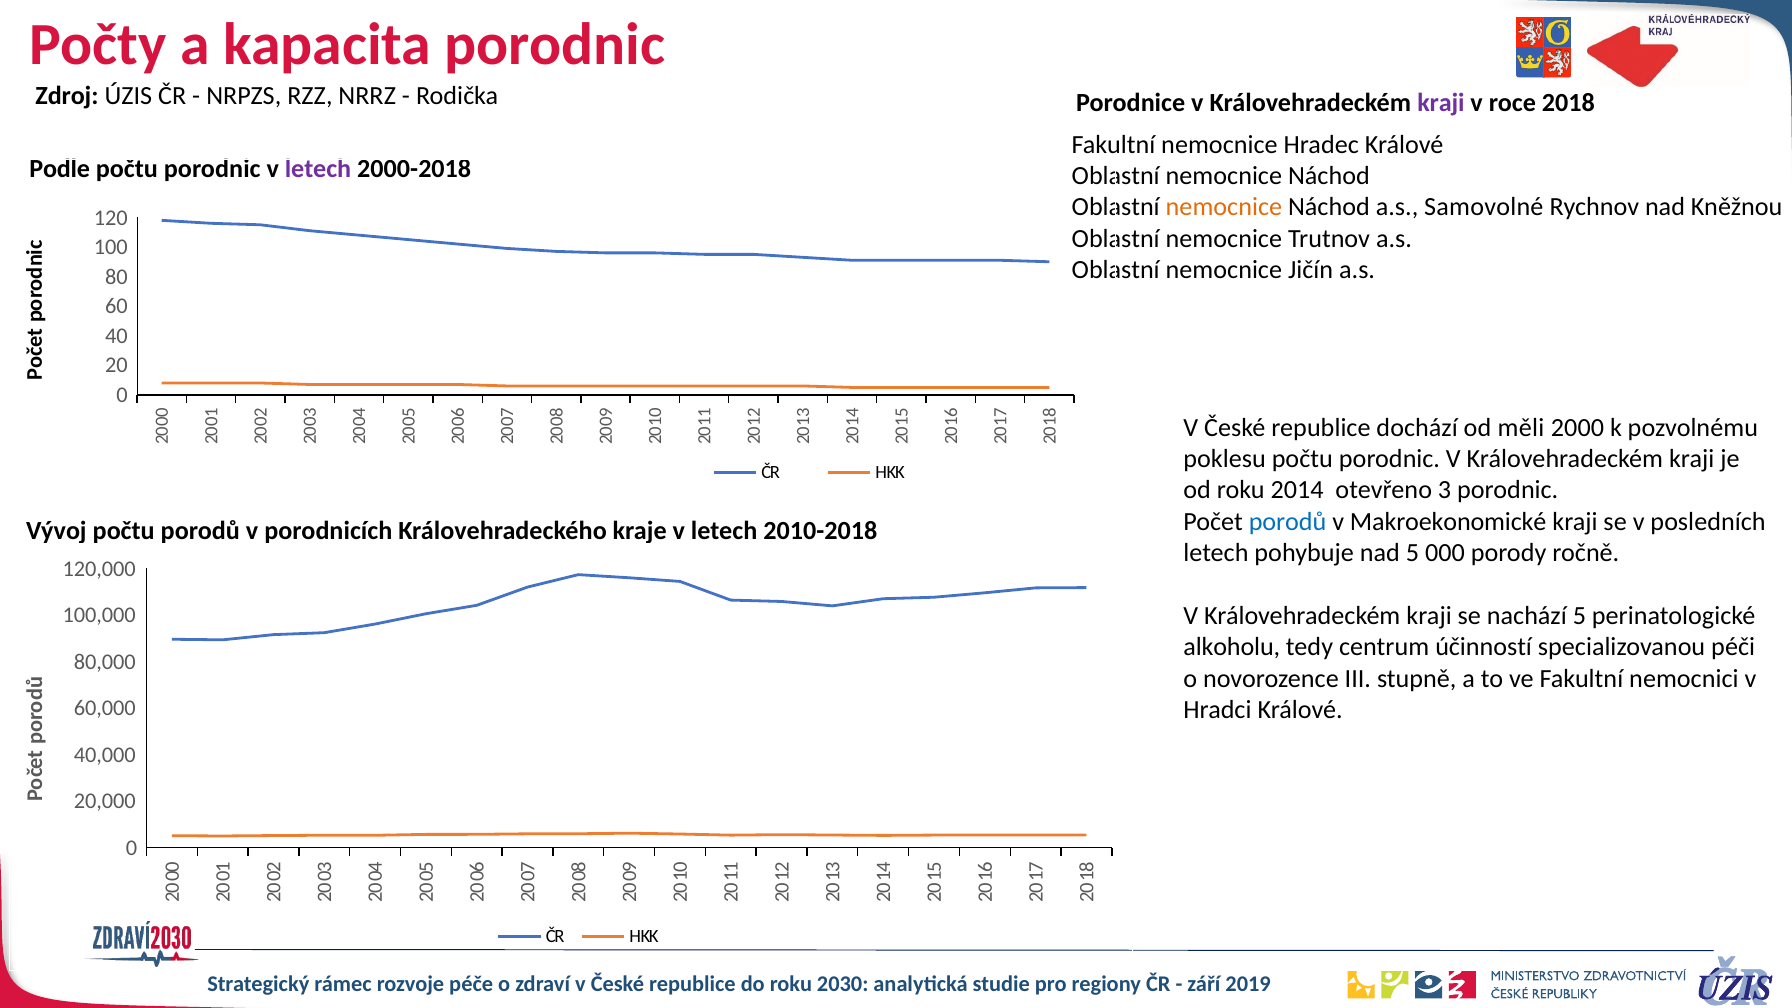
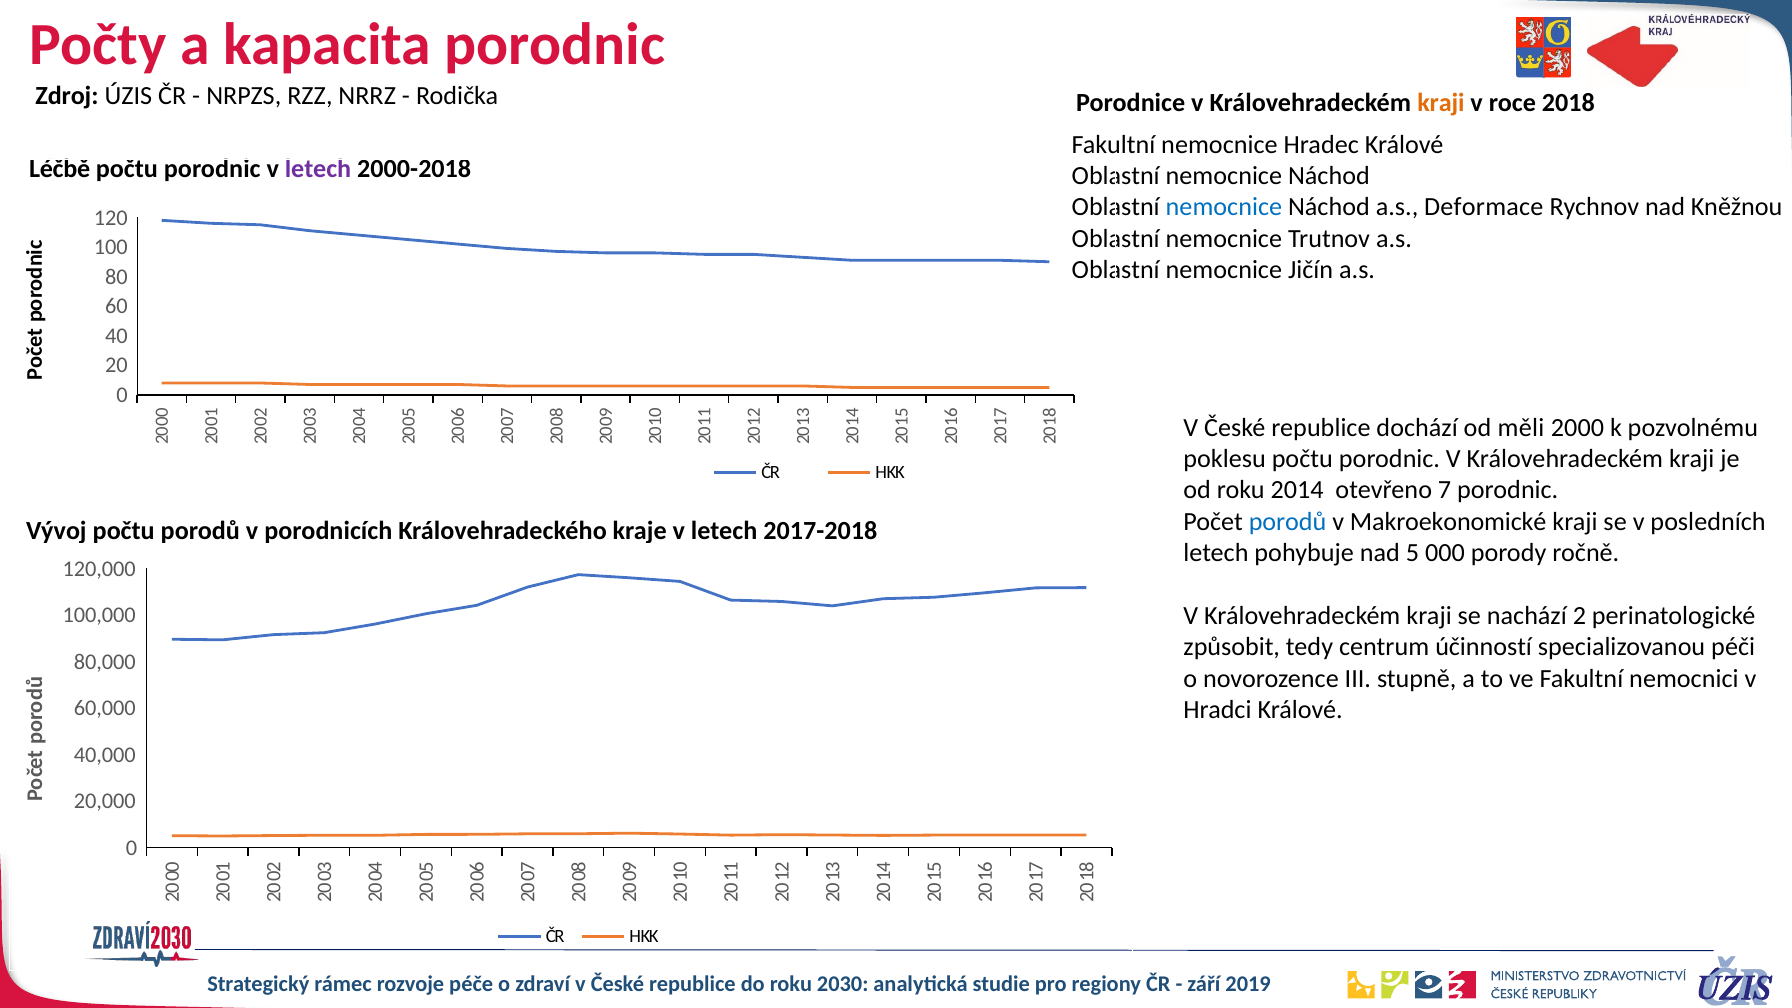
kraji colour: purple -> orange (1441, 103)
Podle: Podle -> Léčbě (60, 169)
nemocnice colour: orange -> blue (1224, 207)
Samovolné: Samovolné -> Deformace (1484, 207)
otevřeno 3: 3 -> 7 (1445, 490)
2010-2018: 2010-2018 -> 2017-2018 (820, 531)
nachází 5: 5 -> 2 (1579, 616)
alkoholu: alkoholu -> způsobit (1232, 647)
